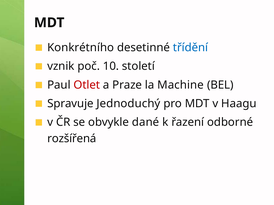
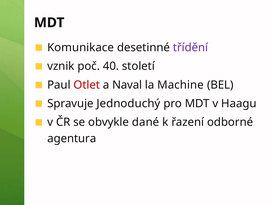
Konkrétního: Konkrétního -> Komunikace (81, 48)
třídění colour: blue -> purple (191, 48)
10: 10 -> 40 (111, 66)
Praze: Praze -> Naval (127, 85)
rozšířená: rozšířená -> agentura (72, 139)
